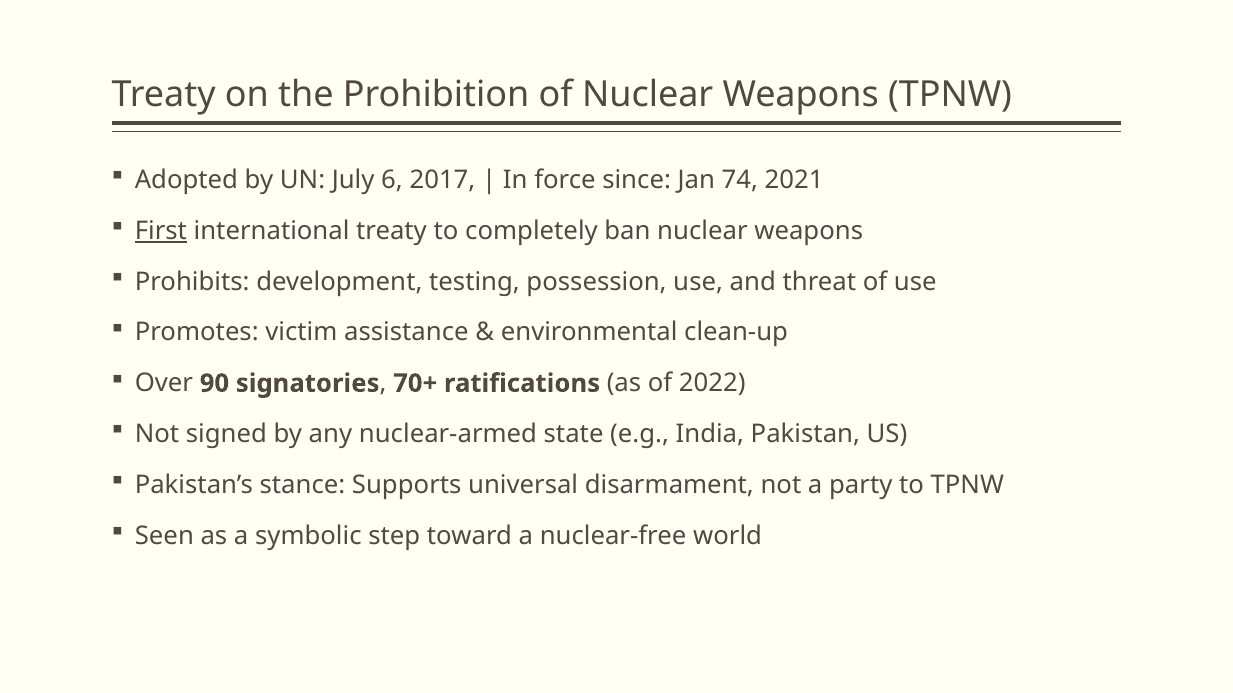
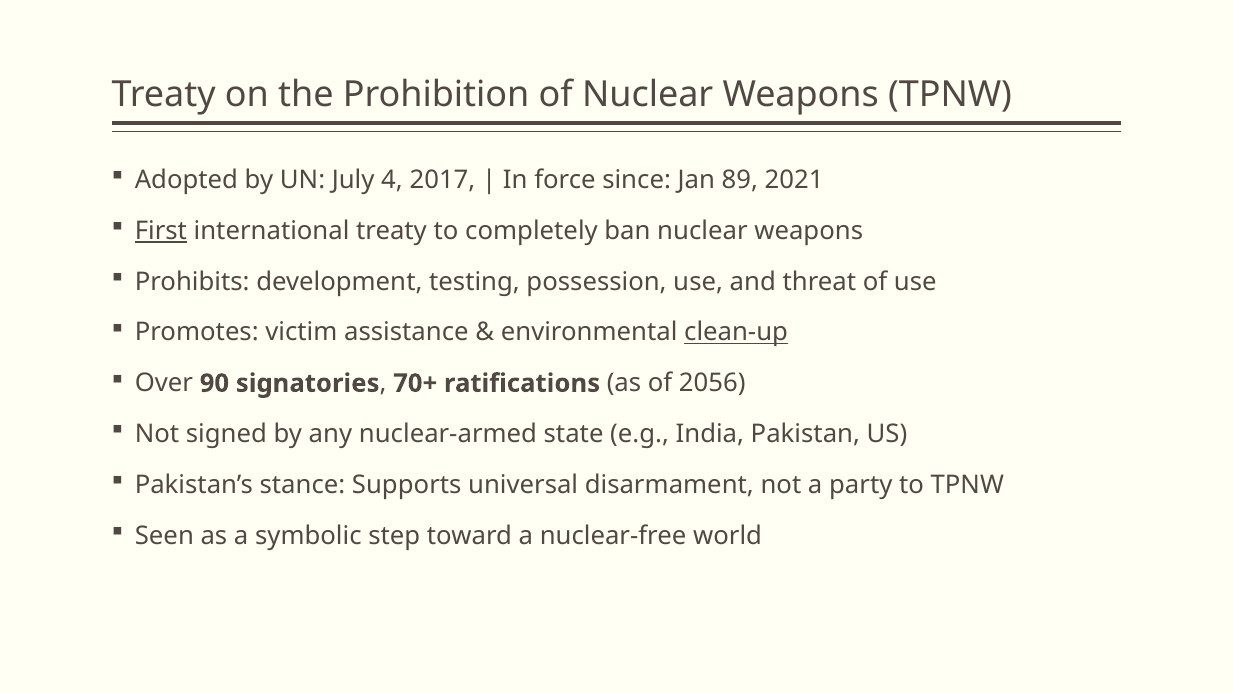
6: 6 -> 4 (392, 180)
74: 74 -> 89 (740, 180)
clean-up underline: none -> present (736, 333)
2022: 2022 -> 2056 (712, 384)
